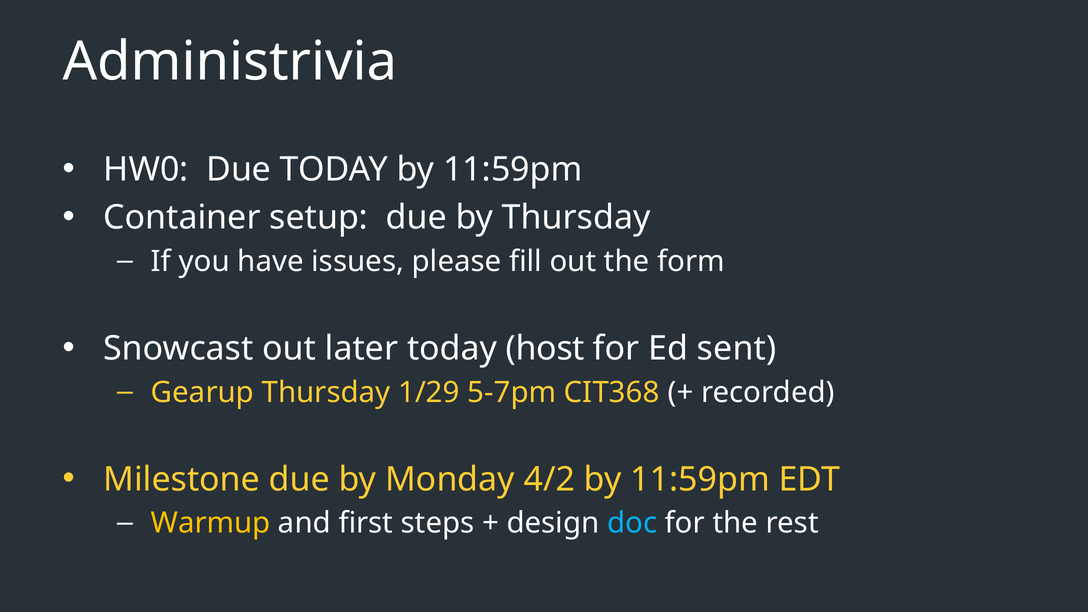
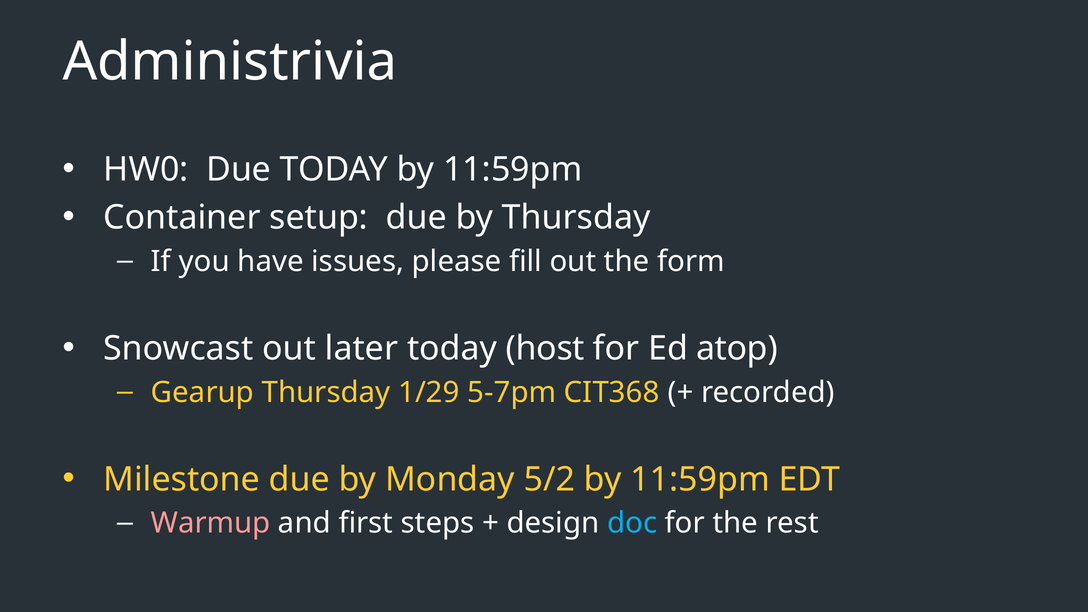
sent: sent -> atop (737, 349)
4/2: 4/2 -> 5/2 (549, 479)
Warmup colour: yellow -> pink (211, 523)
